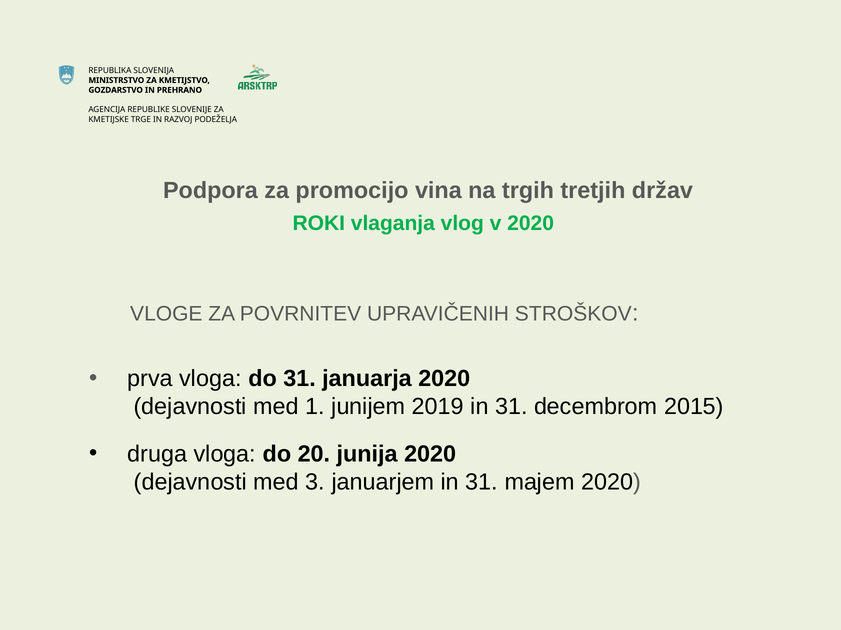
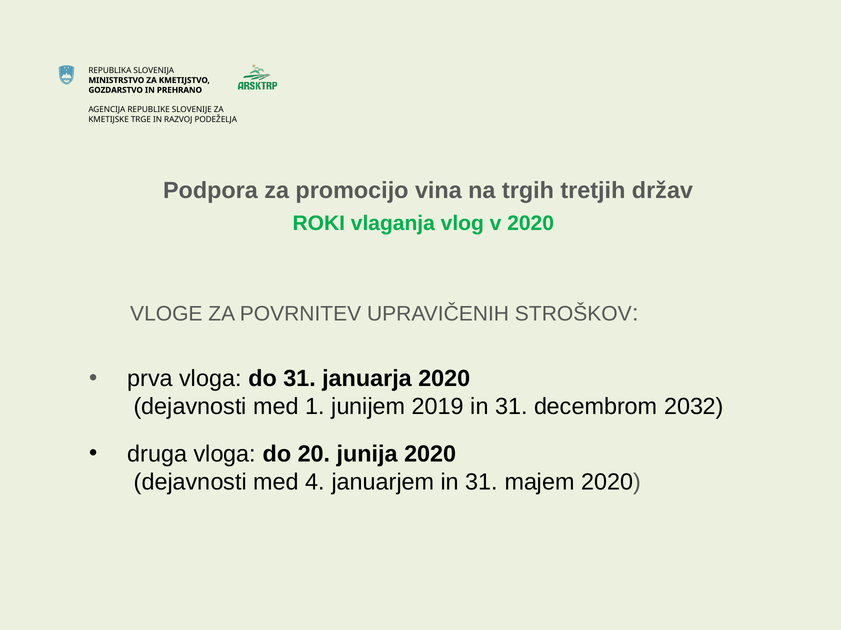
2015: 2015 -> 2032 (694, 407)
3: 3 -> 4 (315, 483)
